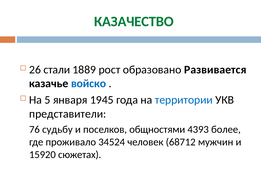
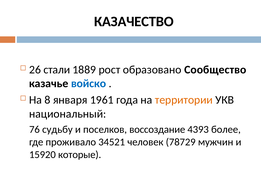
КАЗАЧЕСТВО colour: green -> black (134, 22)
Развивается: Развивается -> Сообщество (215, 70)
5: 5 -> 8 (47, 100)
1945: 1945 -> 1961 (102, 100)
территории colour: blue -> orange (184, 100)
представители: представители -> национальный (68, 114)
общностями: общностями -> воссоздание (157, 130)
34524: 34524 -> 34521 (112, 143)
68712: 68712 -> 78729 (181, 143)
сюжетах: сюжетах -> которые (80, 155)
